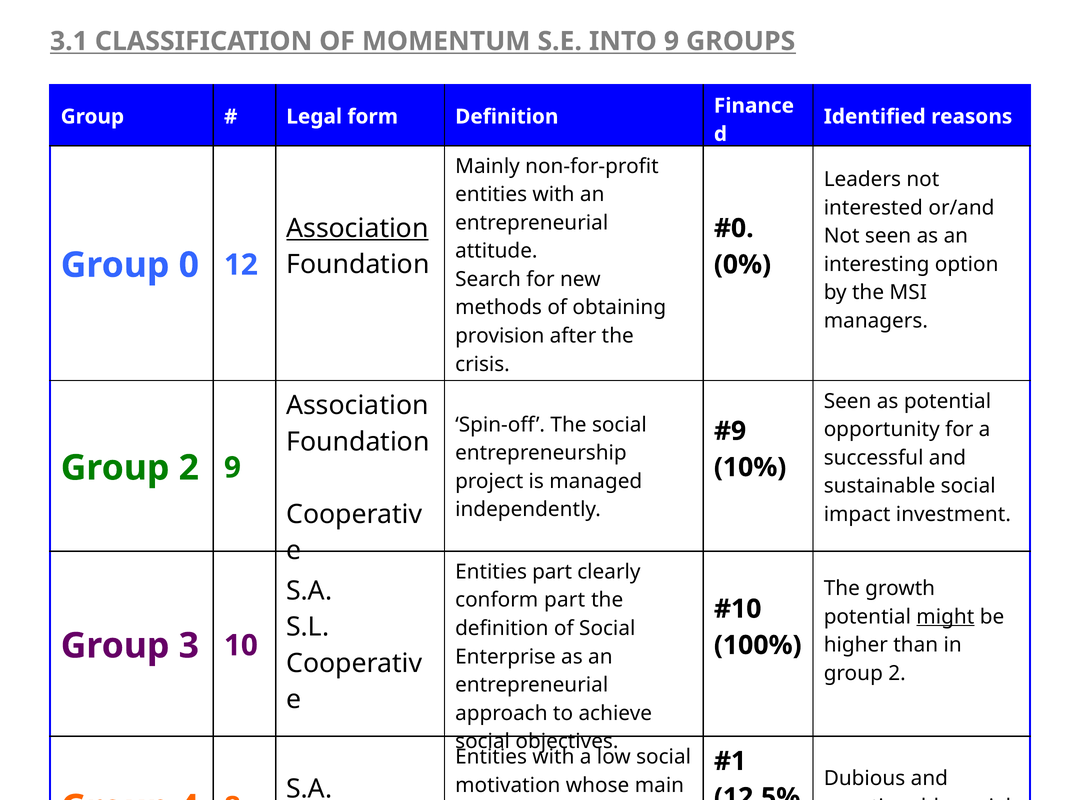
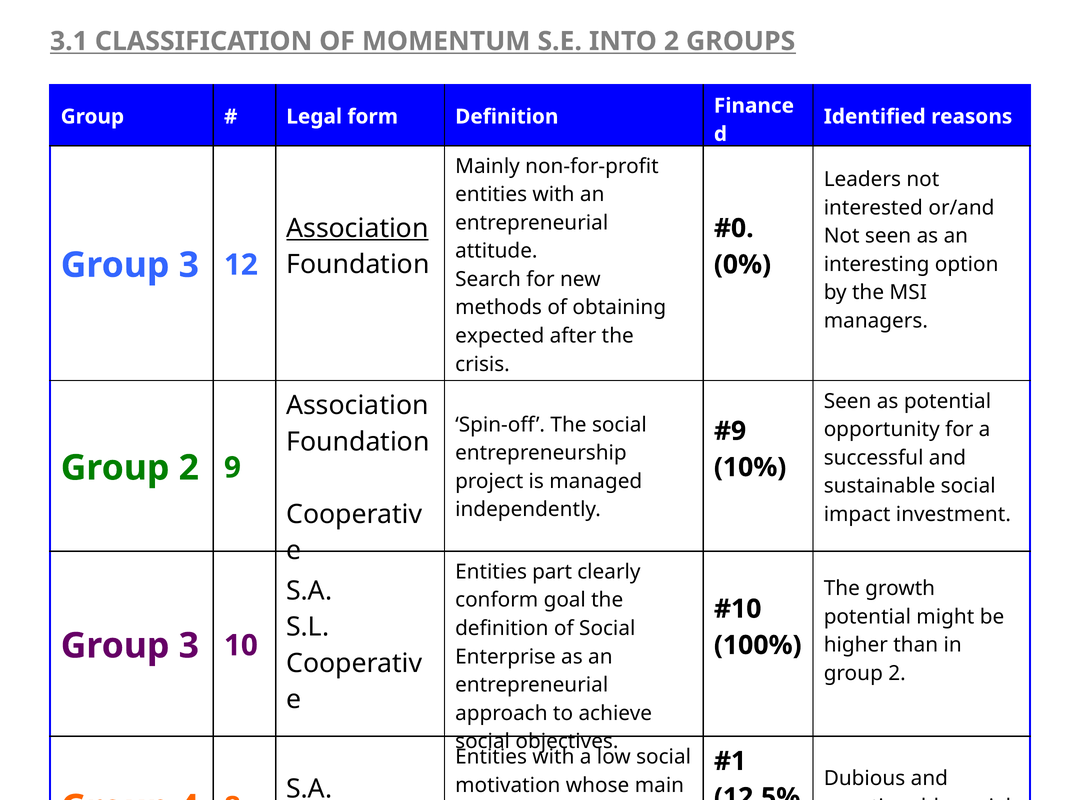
INTO 9: 9 -> 2 (671, 41)
0: 0 -> 3 (189, 265)
provision: provision -> expected (500, 336)
conform part: part -> goal (565, 600)
might underline: present -> none (945, 617)
